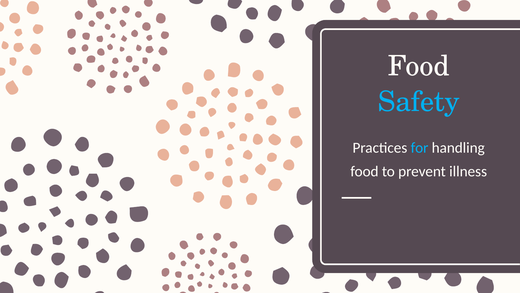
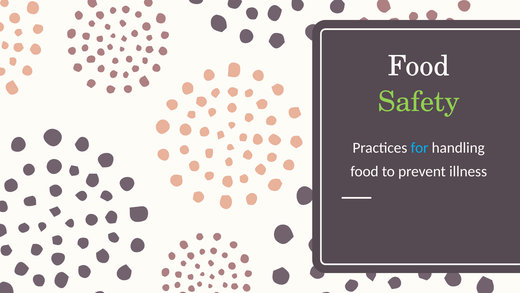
Safety colour: light blue -> light green (419, 102)
